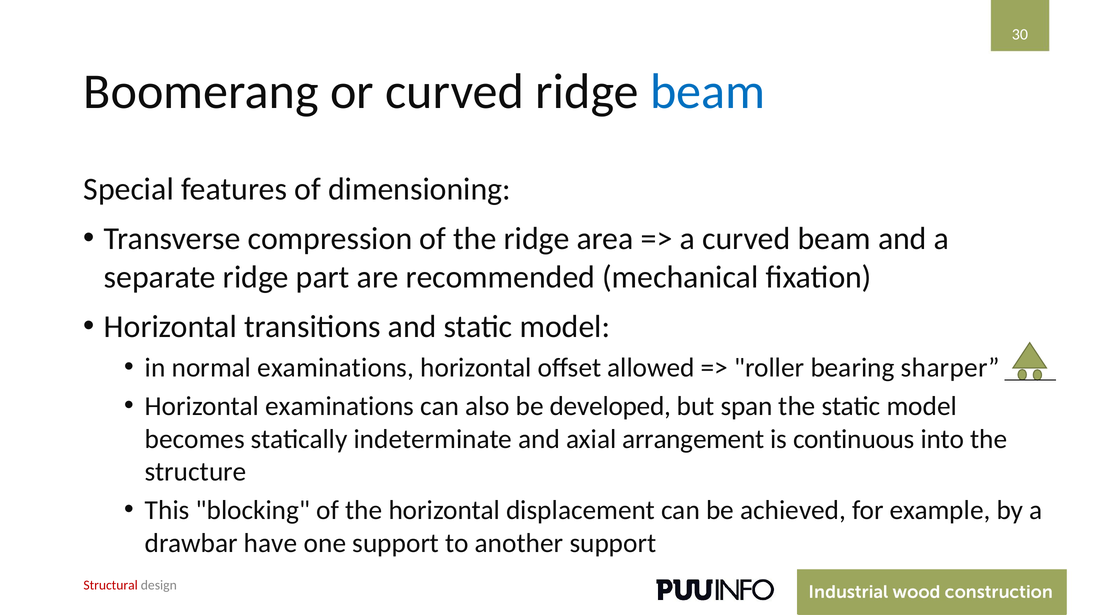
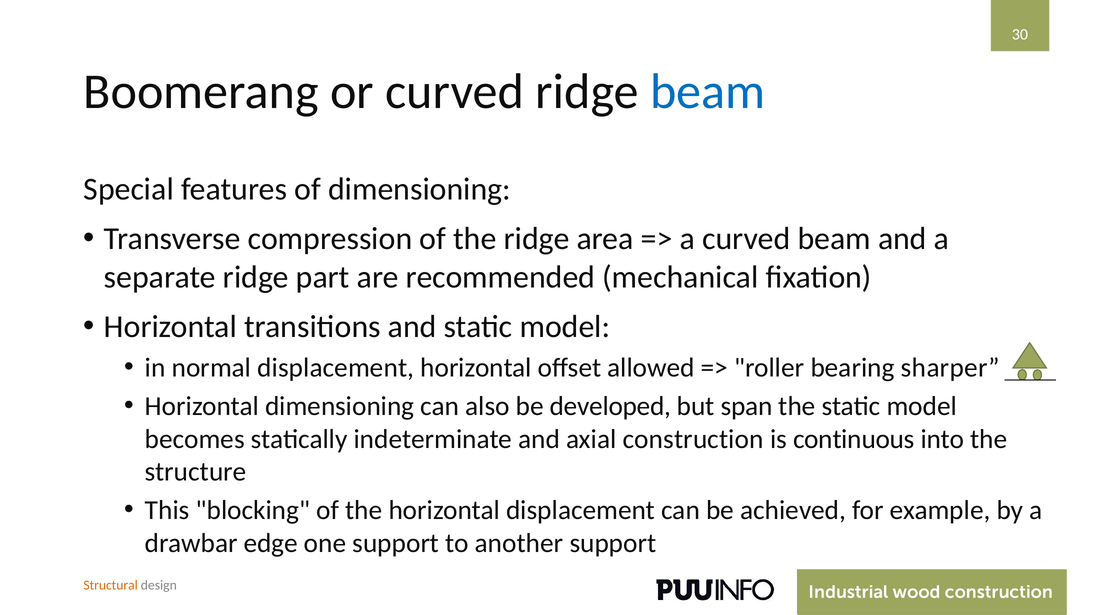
normal examinations: examinations -> displacement (336, 368)
Horizontal examinations: examinations -> dimensioning (340, 406)
arrangement: arrangement -> construction (693, 439)
have: have -> edge (271, 543)
Structural colour: red -> orange (111, 586)
